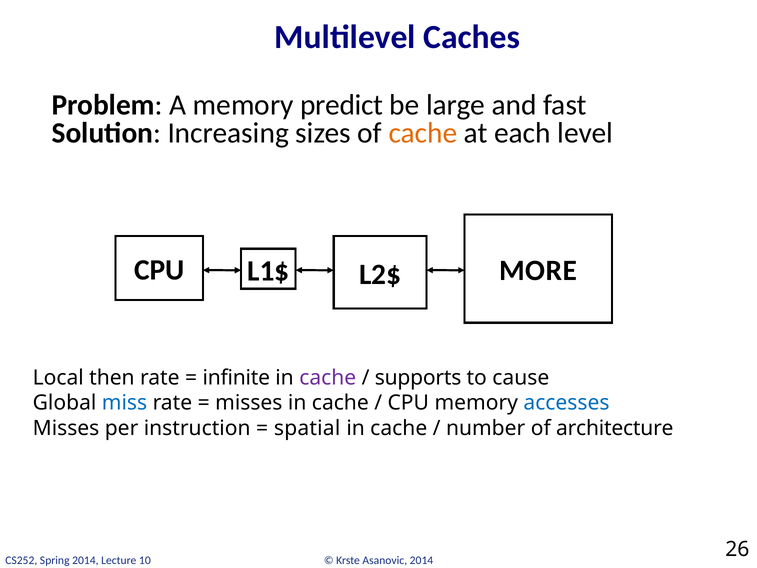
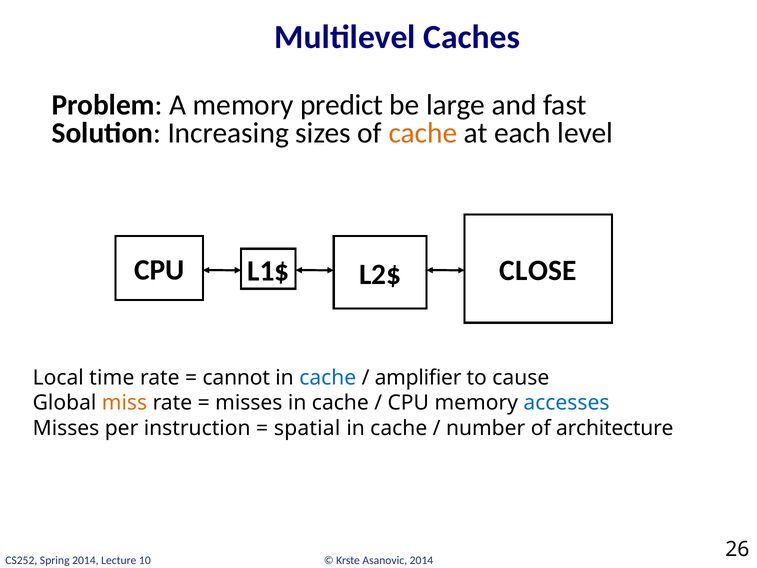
MORE: MORE -> CLOSE (538, 271)
then: then -> time (112, 377)
infinite: infinite -> cannot (236, 377)
cache colour: purple -> blue (328, 377)
supports: supports -> amplifier (418, 377)
miss colour: blue -> orange (124, 403)
